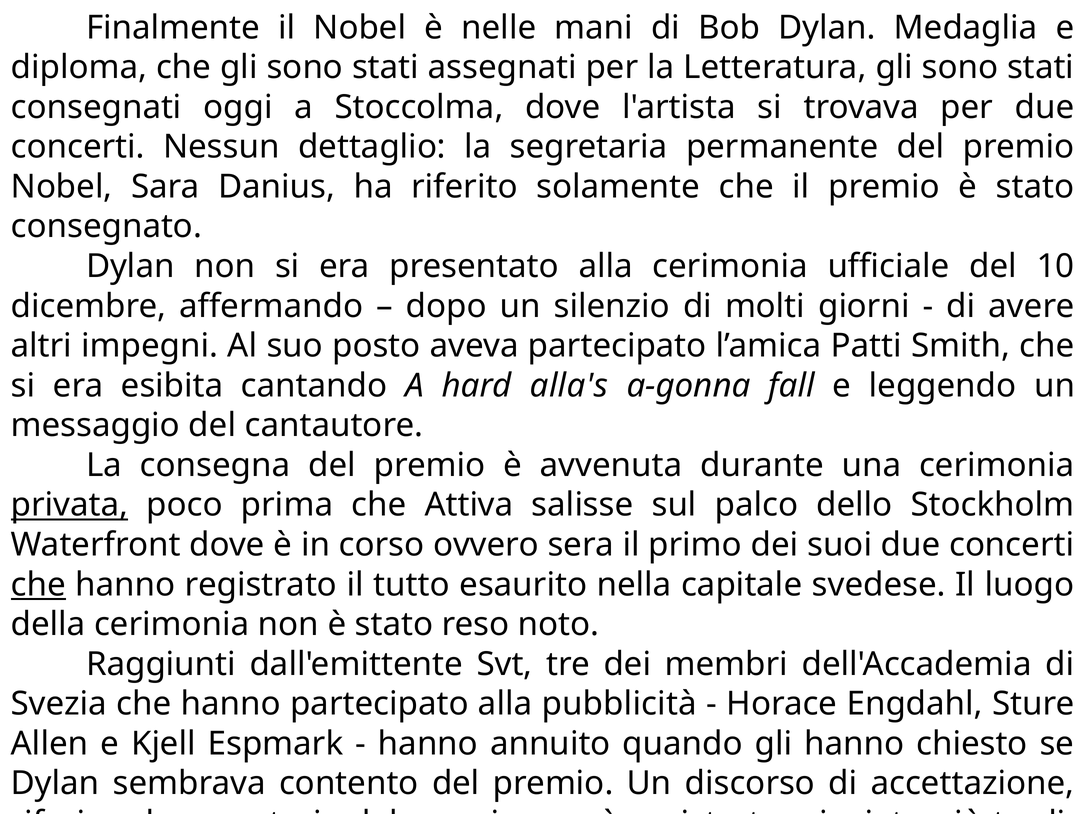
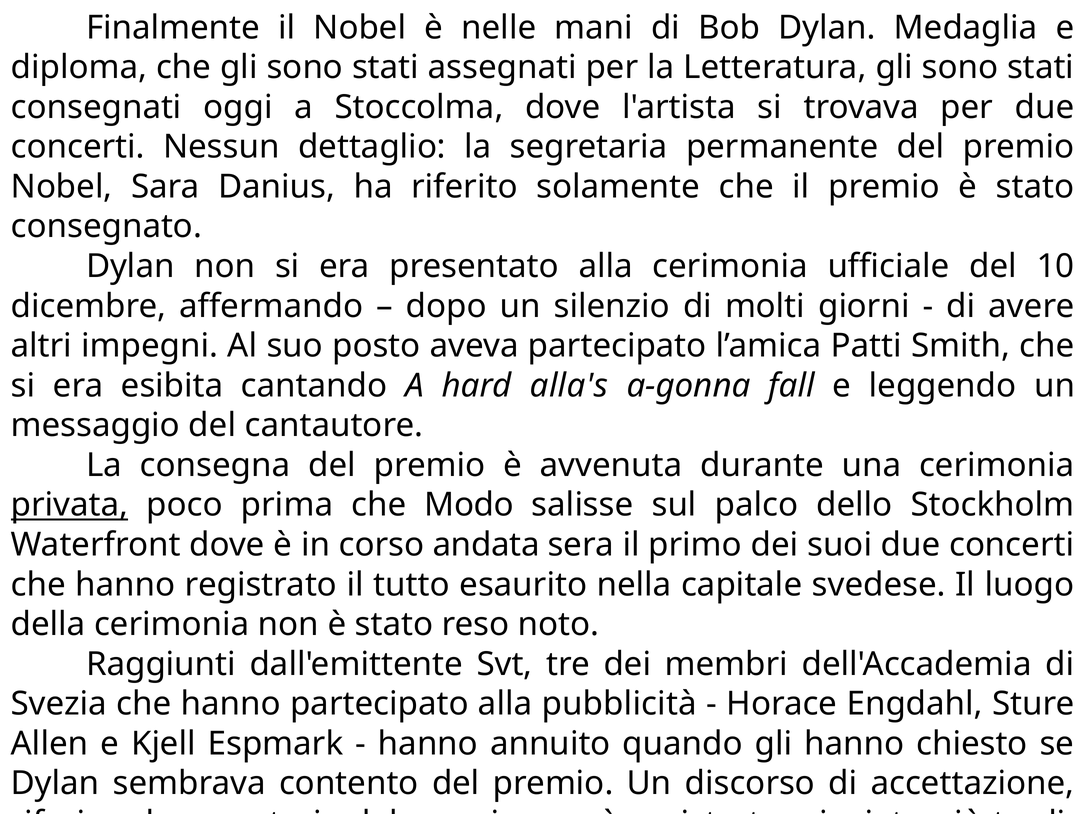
Attiva: Attiva -> Modo (469, 505)
ovvero: ovvero -> andata (486, 545)
che underline: present -> none (38, 585)
